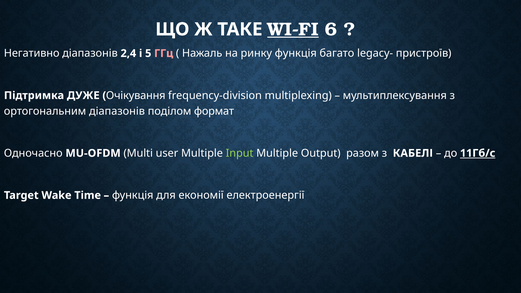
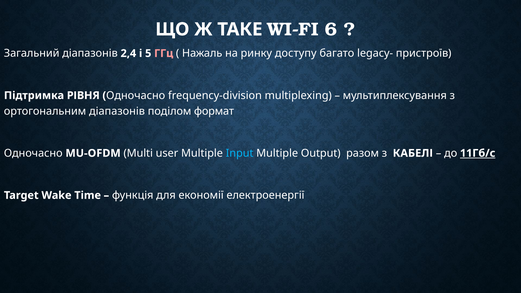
WI-FI underline: present -> none (293, 29)
Негативно: Негативно -> Загальний (32, 53)
ринку функція: функція -> доступу (296, 53)
ДУЖЕ: ДУЖЕ -> РІВНЯ (83, 95)
Очікування: Очікування -> Одночасно (136, 95)
Input colour: light green -> light blue (240, 153)
